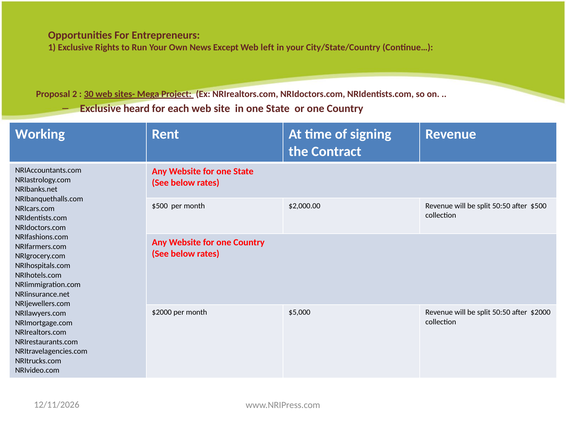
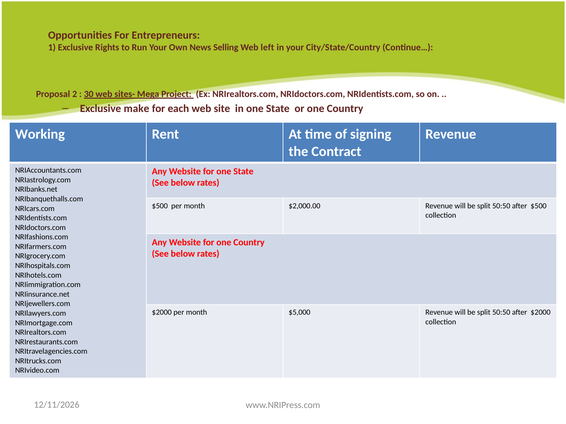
Except: Except -> Selling (226, 47)
heard: heard -> make (136, 109)
